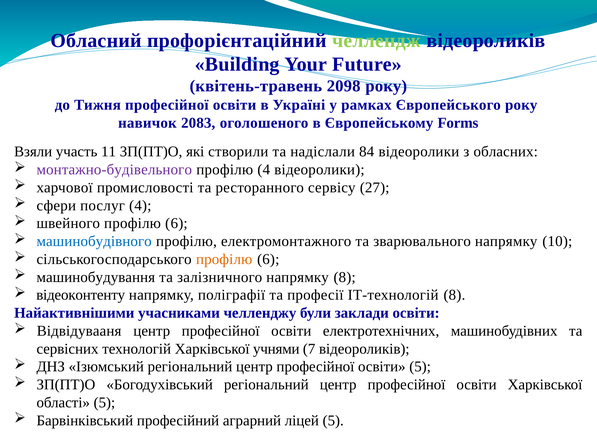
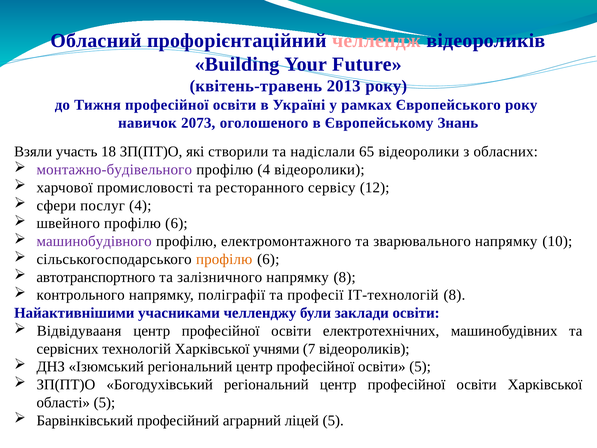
челлендж colour: light green -> pink (376, 40)
2098: 2098 -> 2013 (344, 86)
2083: 2083 -> 2073 (198, 123)
Forms: Forms -> Знань (458, 123)
11: 11 -> 18 (109, 152)
84: 84 -> 65 (367, 152)
27: 27 -> 12 (375, 187)
машинобудівного colour: blue -> purple (94, 241)
машинобудування: машинобудування -> автотранспортного (96, 277)
відеоконтенту: відеоконтенту -> контрольного (81, 295)
